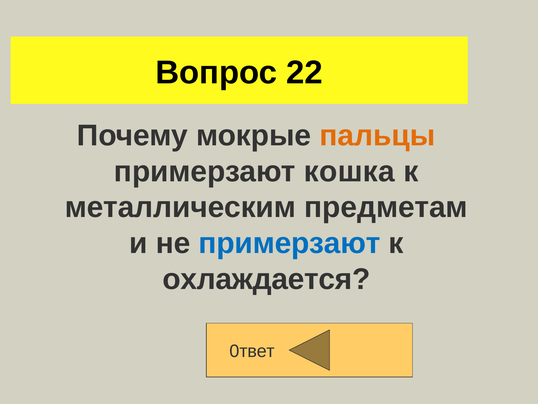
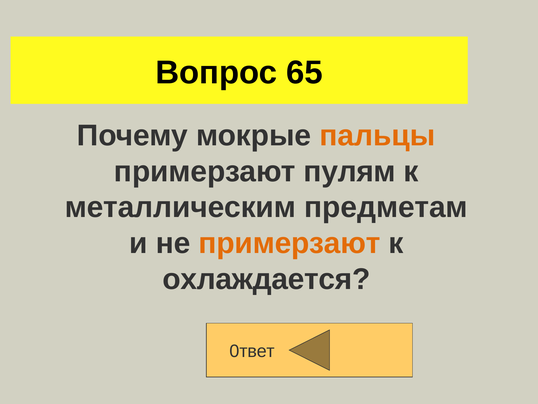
22: 22 -> 65 (304, 72)
кошка: кошка -> пулям (350, 171)
примерзают colour: blue -> orange (289, 243)
